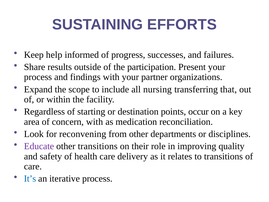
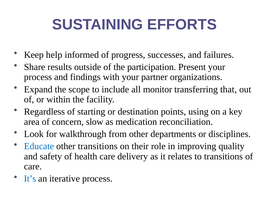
nursing: nursing -> monitor (158, 89)
occur: occur -> using (198, 112)
concern with: with -> slow (95, 122)
reconvening: reconvening -> walkthrough (83, 134)
Educate colour: purple -> blue (39, 146)
